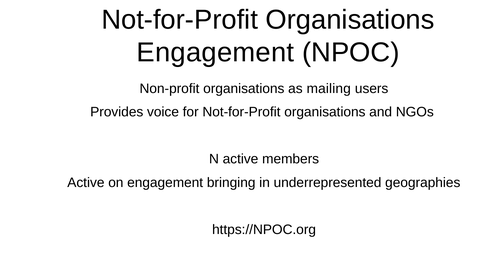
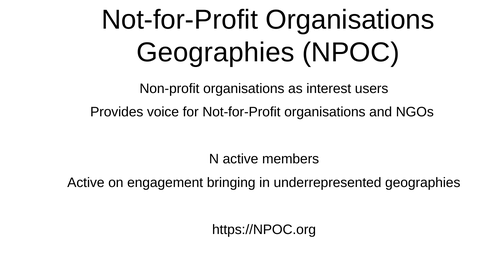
Engagement: Engagement -> Geographies (215, 53)
mailing: mailing -> interest (329, 89)
